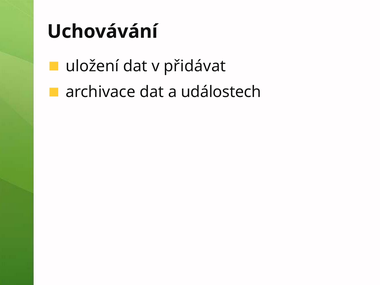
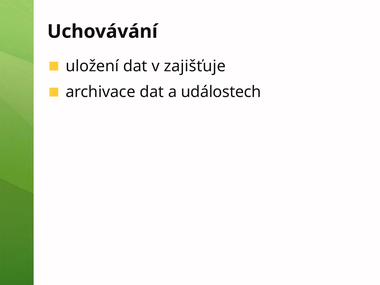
přidávat: přidávat -> zajišťuje (195, 66)
